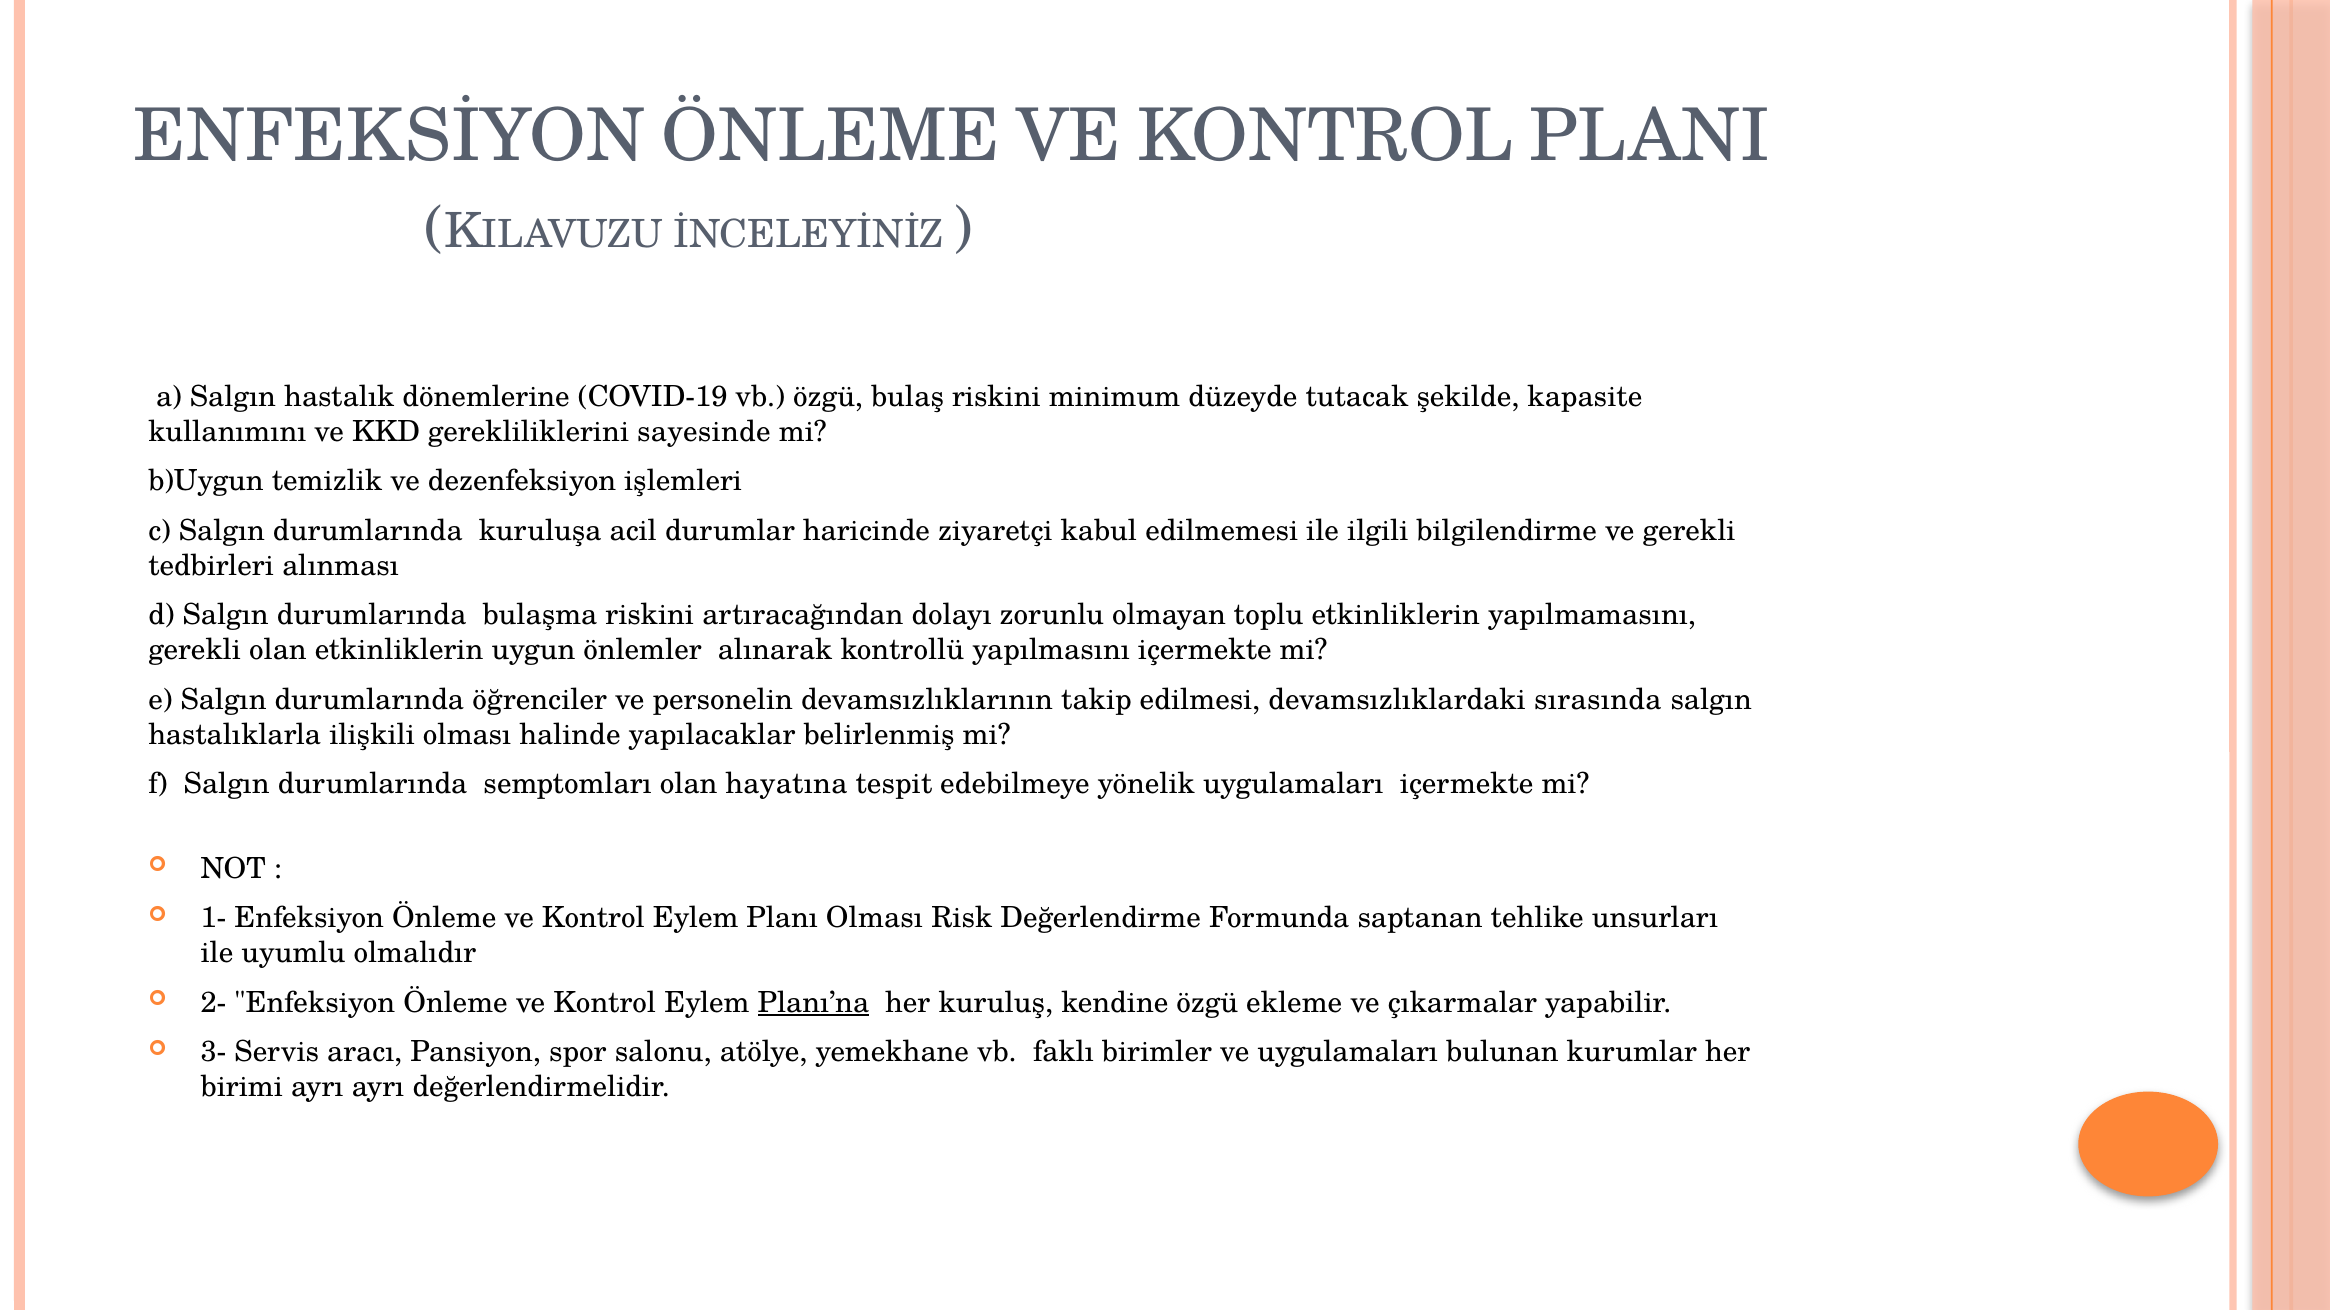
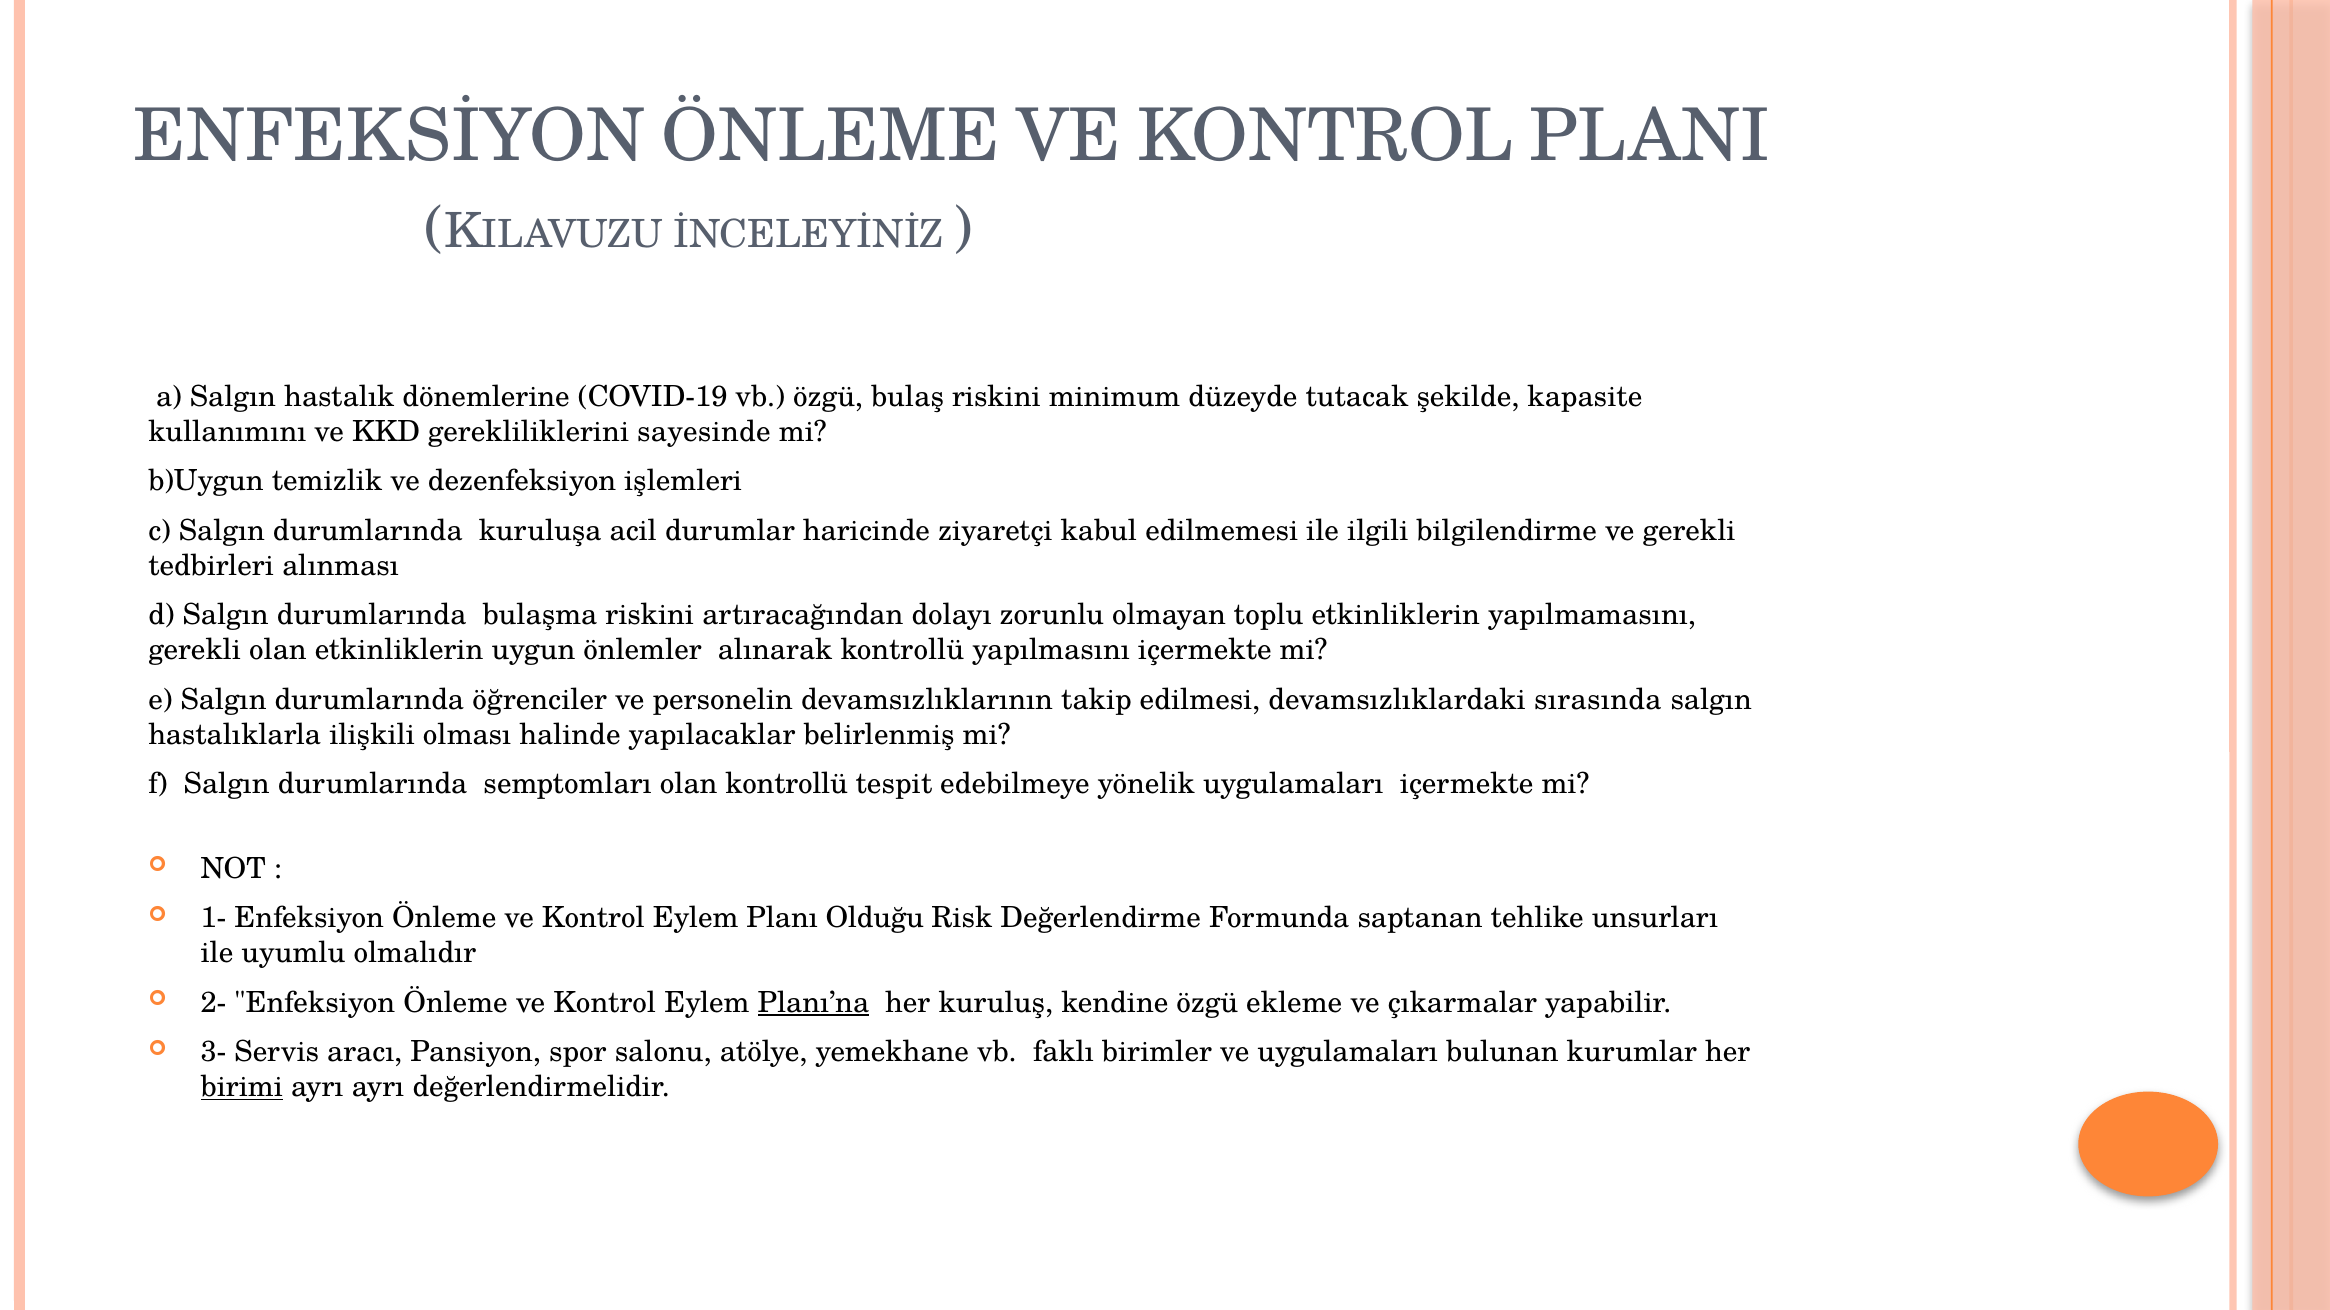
olan hayatına: hayatına -> kontrollü (787, 784)
Planı Olması: Olması -> Olduğu (875, 918)
birimi underline: none -> present (242, 1087)
